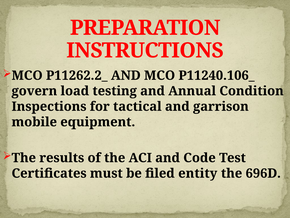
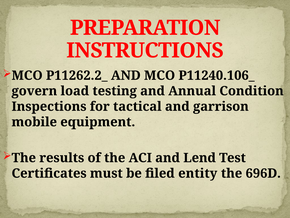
Code: Code -> Lend (200, 158)
